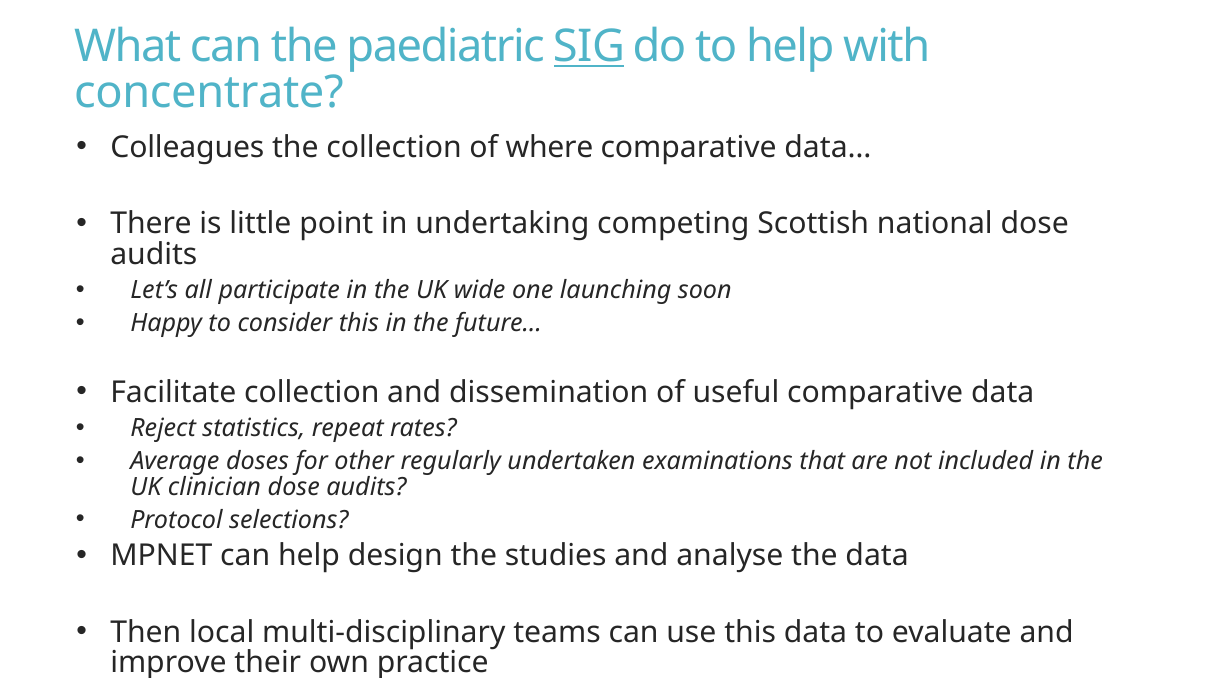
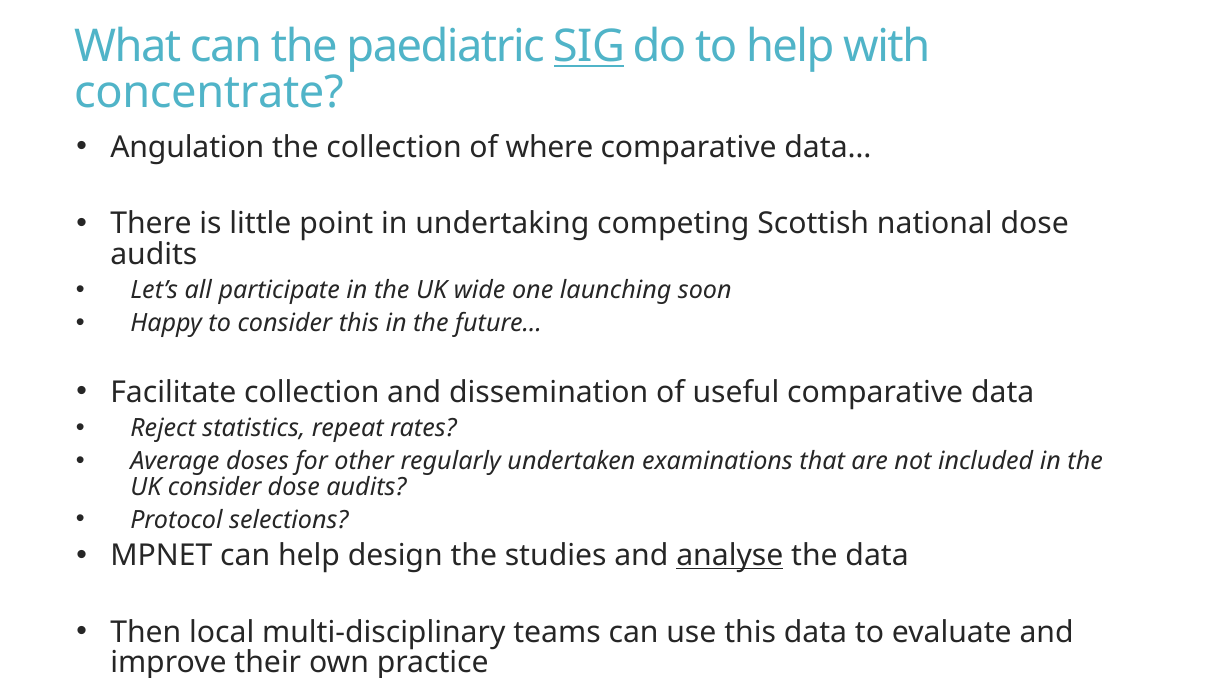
Colleagues: Colleagues -> Angulation (187, 147)
UK clinician: clinician -> consider (215, 487)
analyse underline: none -> present (730, 556)
